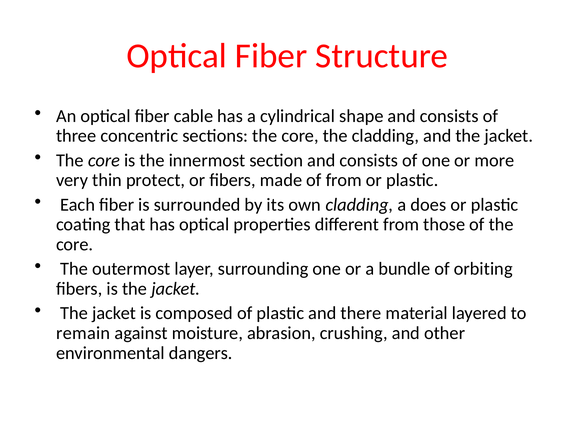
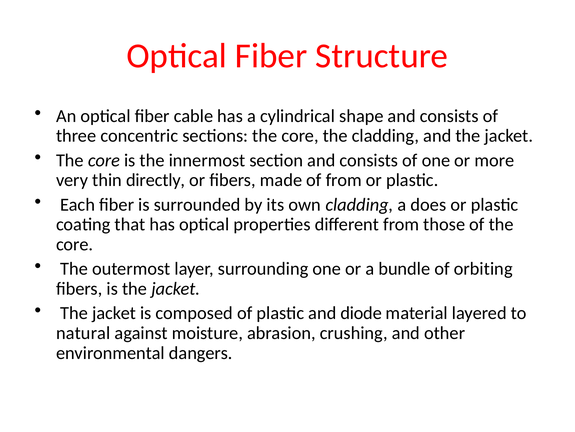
protect: protect -> directly (156, 180)
there: there -> diode (361, 313)
remain: remain -> natural (83, 332)
